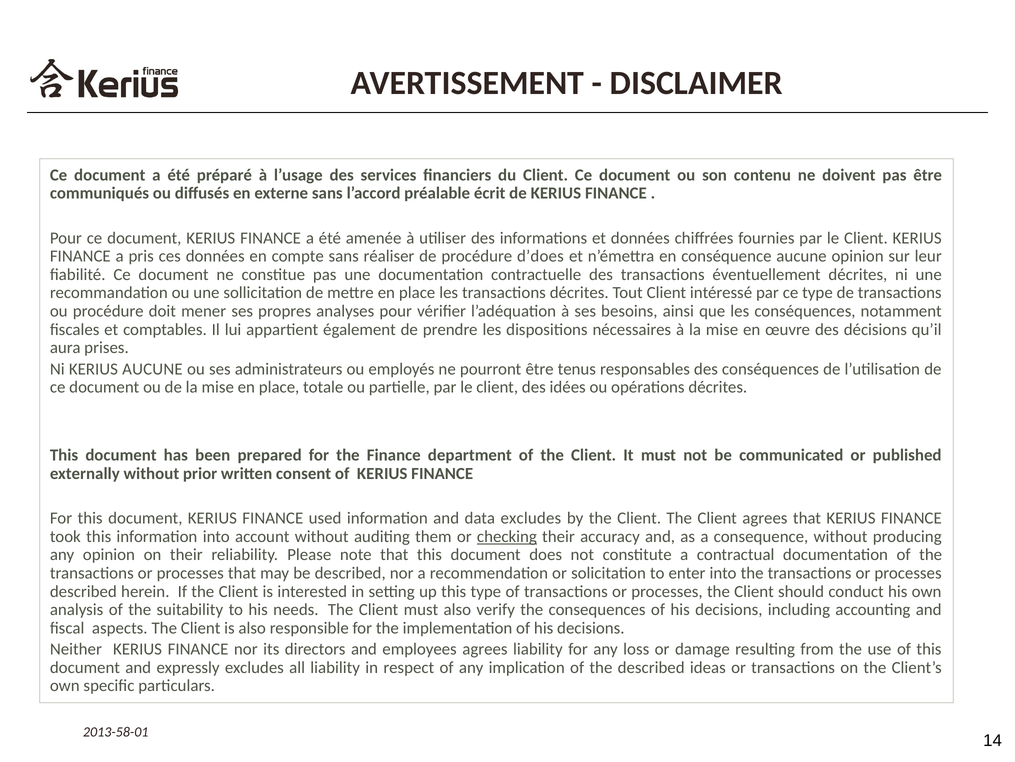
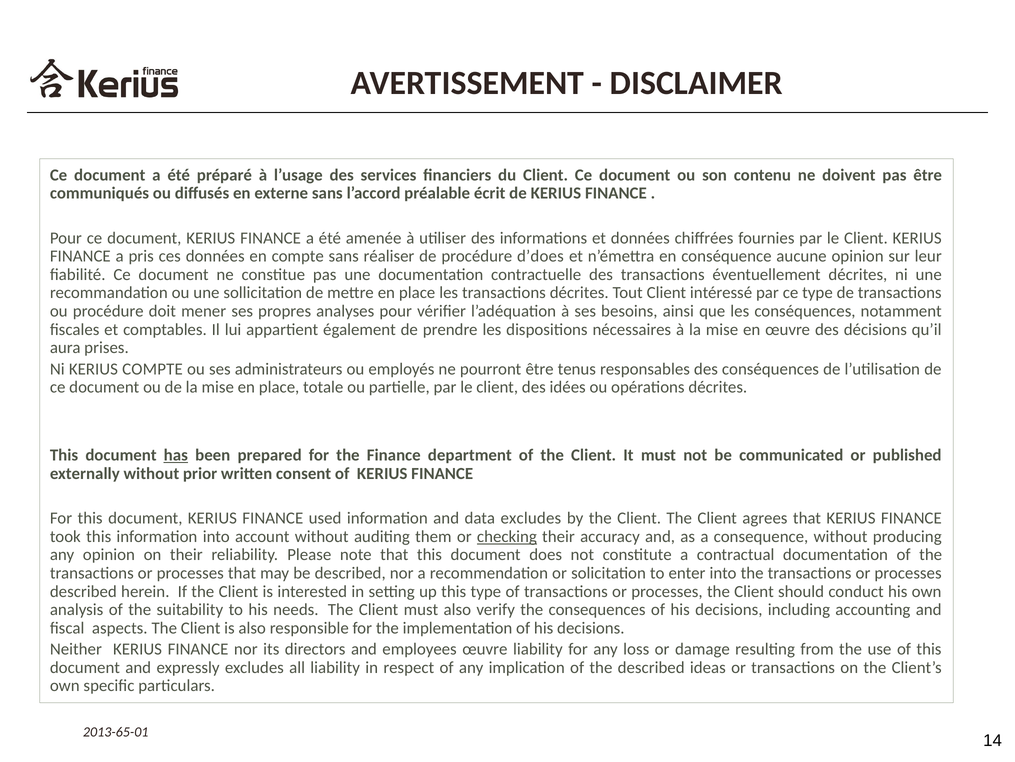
KERIUS AUCUNE: AUCUNE -> COMPTE (152, 369)
has underline: none -> present (176, 455)
employees agrees: agrees -> œuvre (485, 649)
2013-58-01: 2013-58-01 -> 2013-65-01 (116, 731)
